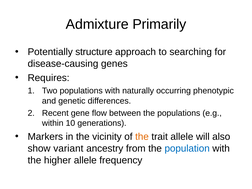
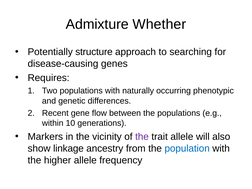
Primarily: Primarily -> Whether (159, 24)
the colour: orange -> purple (142, 137)
variant: variant -> linkage (68, 148)
